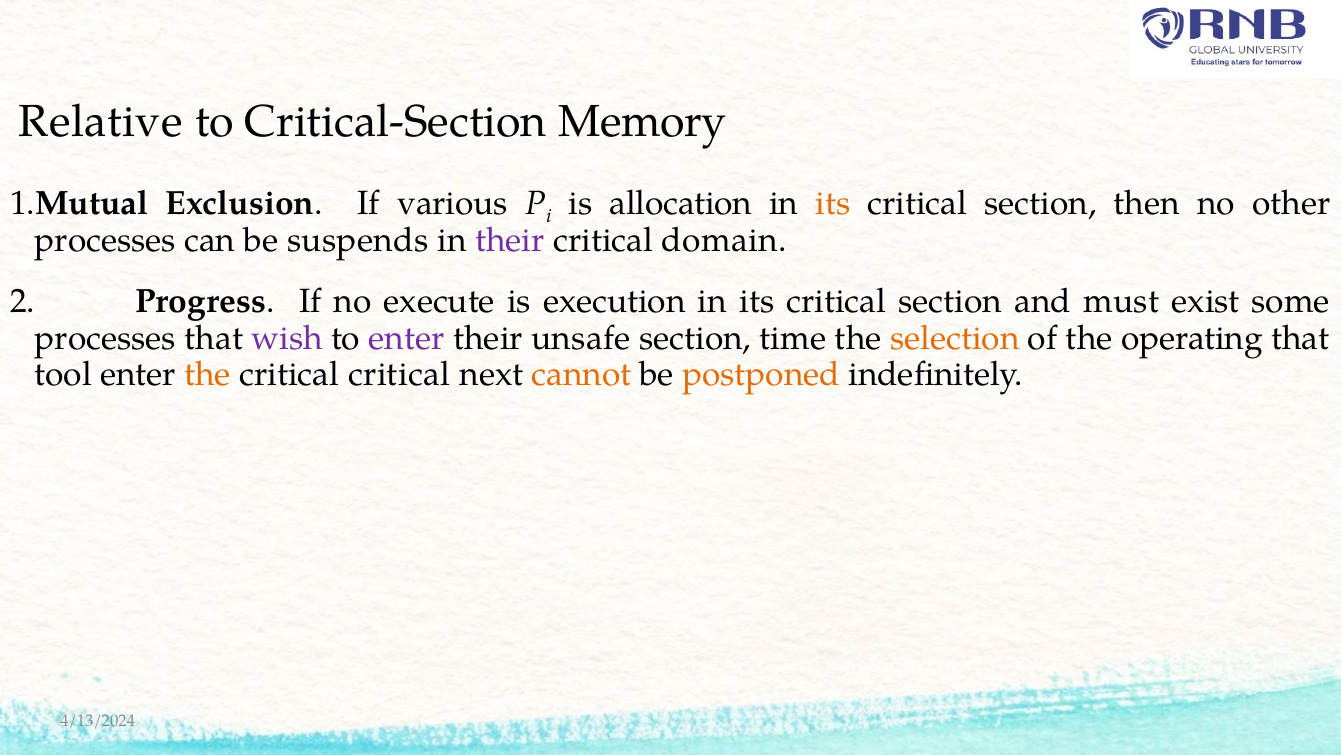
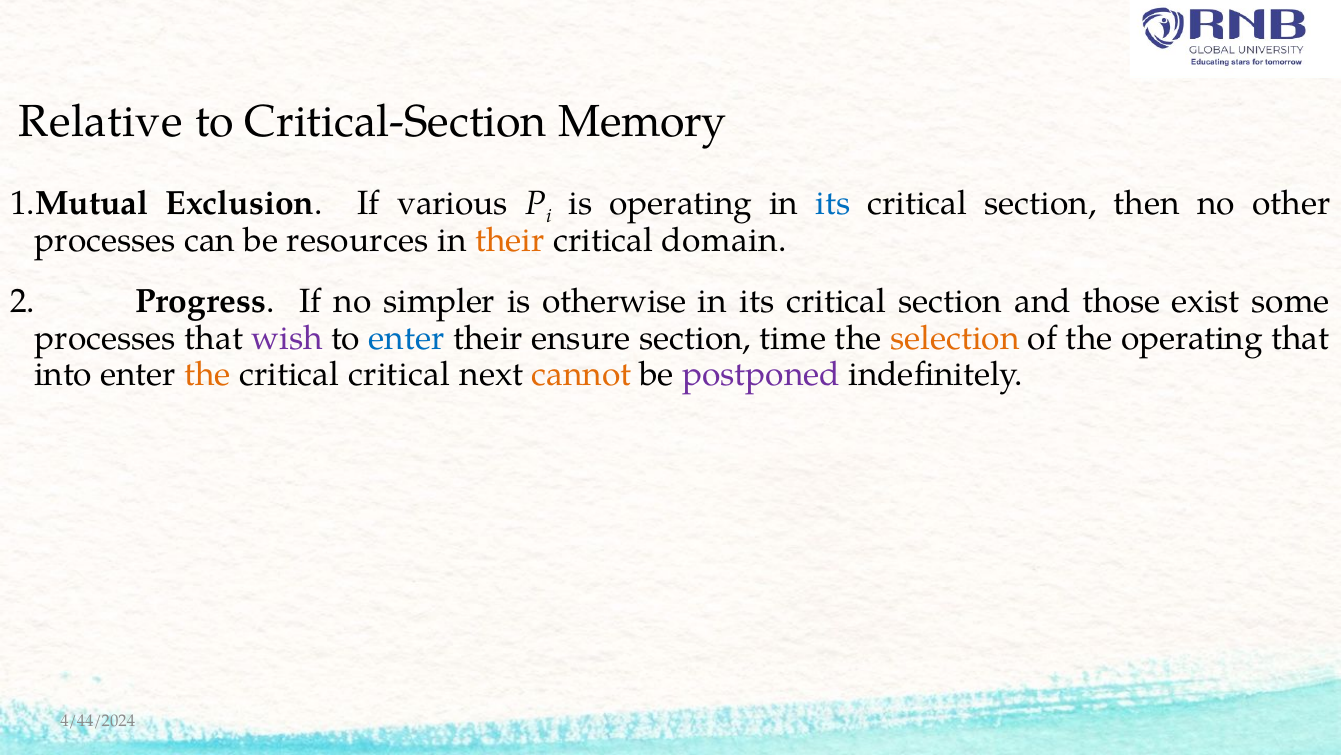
is allocation: allocation -> operating (681, 203)
its colour: orange -> blue (833, 203)
suspends: suspends -> resources (358, 240)
their colour: purple -> orange (510, 240)
execute: execute -> simpler (440, 302)
execution: execution -> otherwise (615, 302)
must: must -> those (1122, 302)
enter colour: purple -> blue (407, 338)
unsafe: unsafe -> ensure (581, 338)
tool: tool -> into (63, 374)
postponed colour: orange -> purple (761, 374)
4/13/2024: 4/13/2024 -> 4/44/2024 (98, 721)
